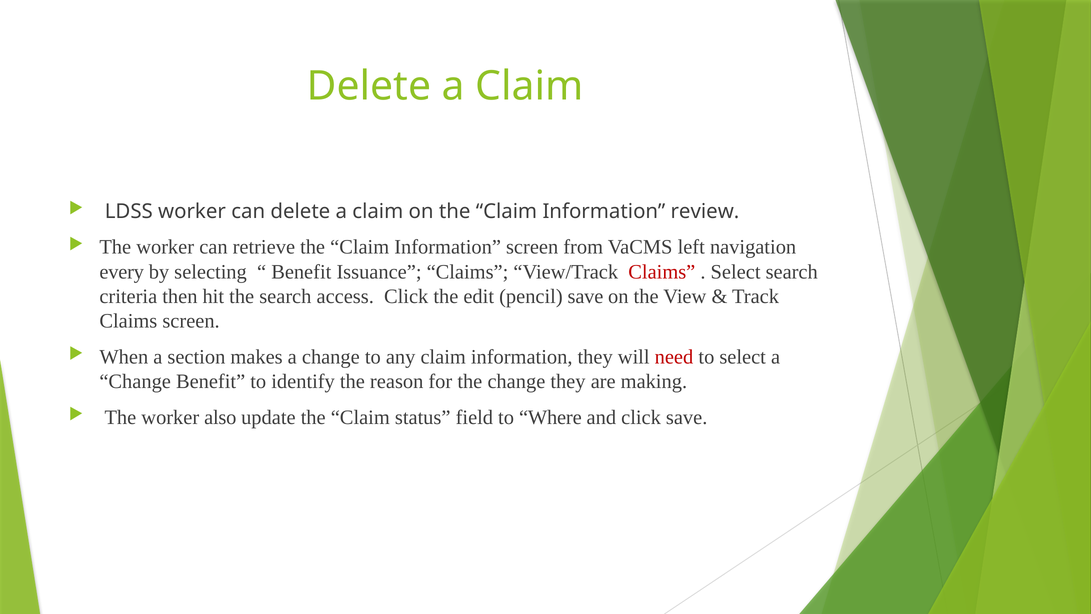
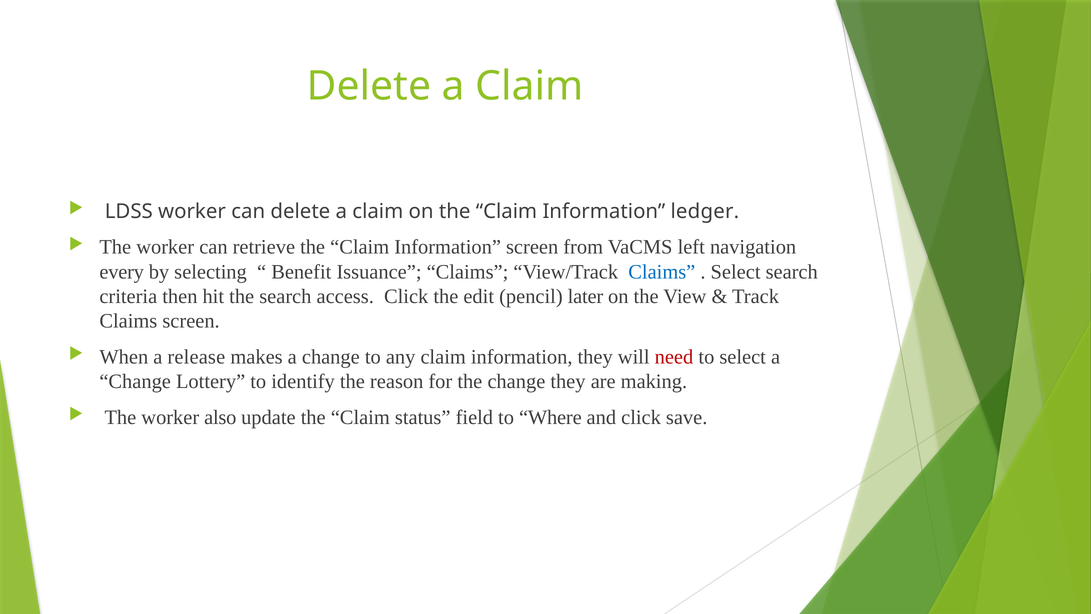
review: review -> ledger (705, 211)
Claims colour: red -> blue (662, 272)
pencil save: save -> later (585, 296)
section: section -> release (196, 357)
Change Benefit: Benefit -> Lottery (211, 381)
